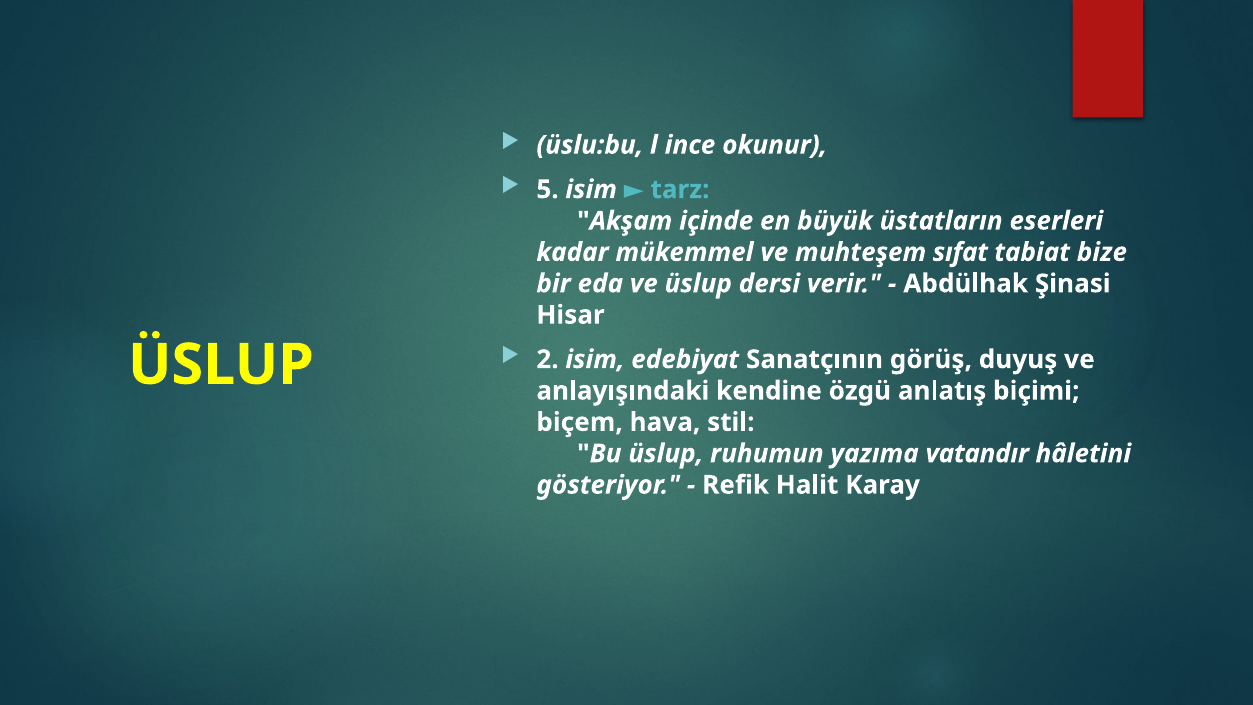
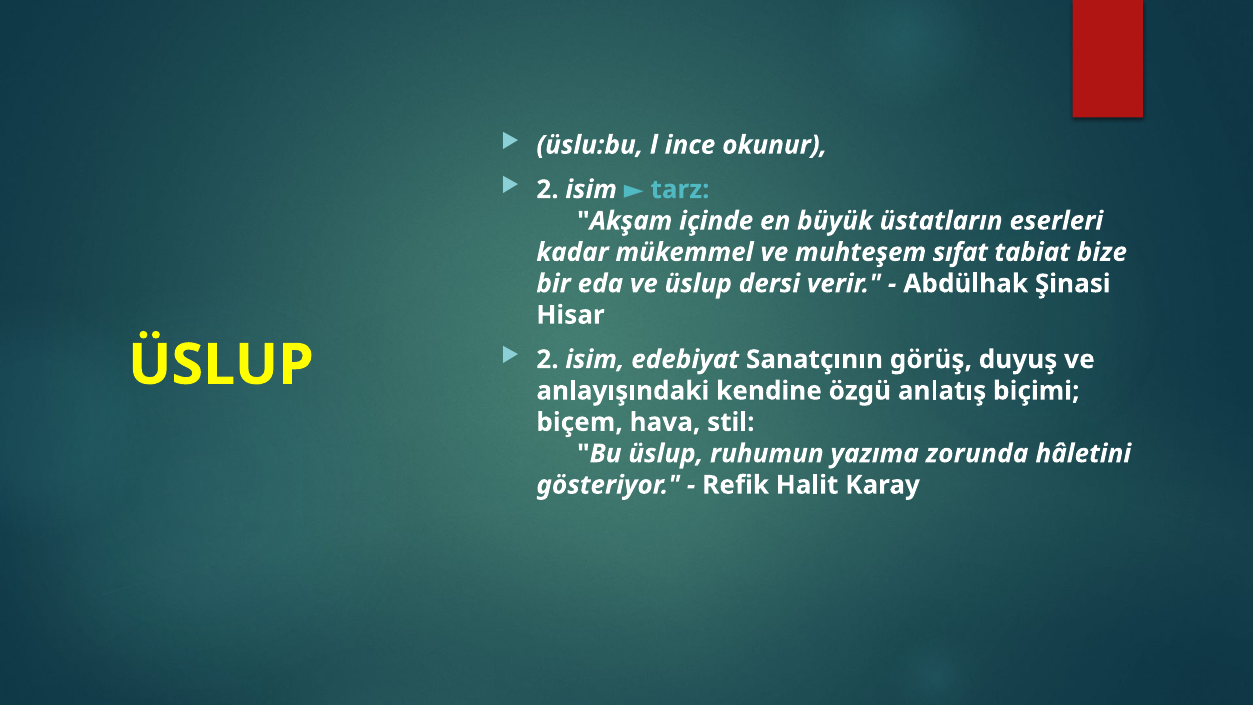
5: 5 -> 2 (548, 189)
vatandır: vatandır -> zorunda (977, 454)
